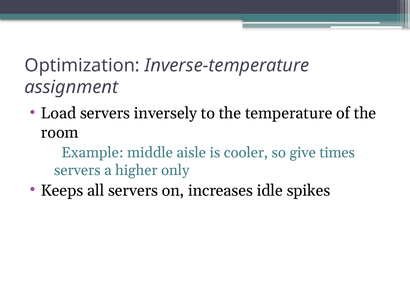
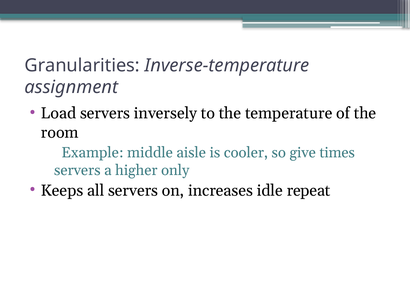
Optimization: Optimization -> Granularities (82, 65)
spikes: spikes -> repeat (309, 191)
